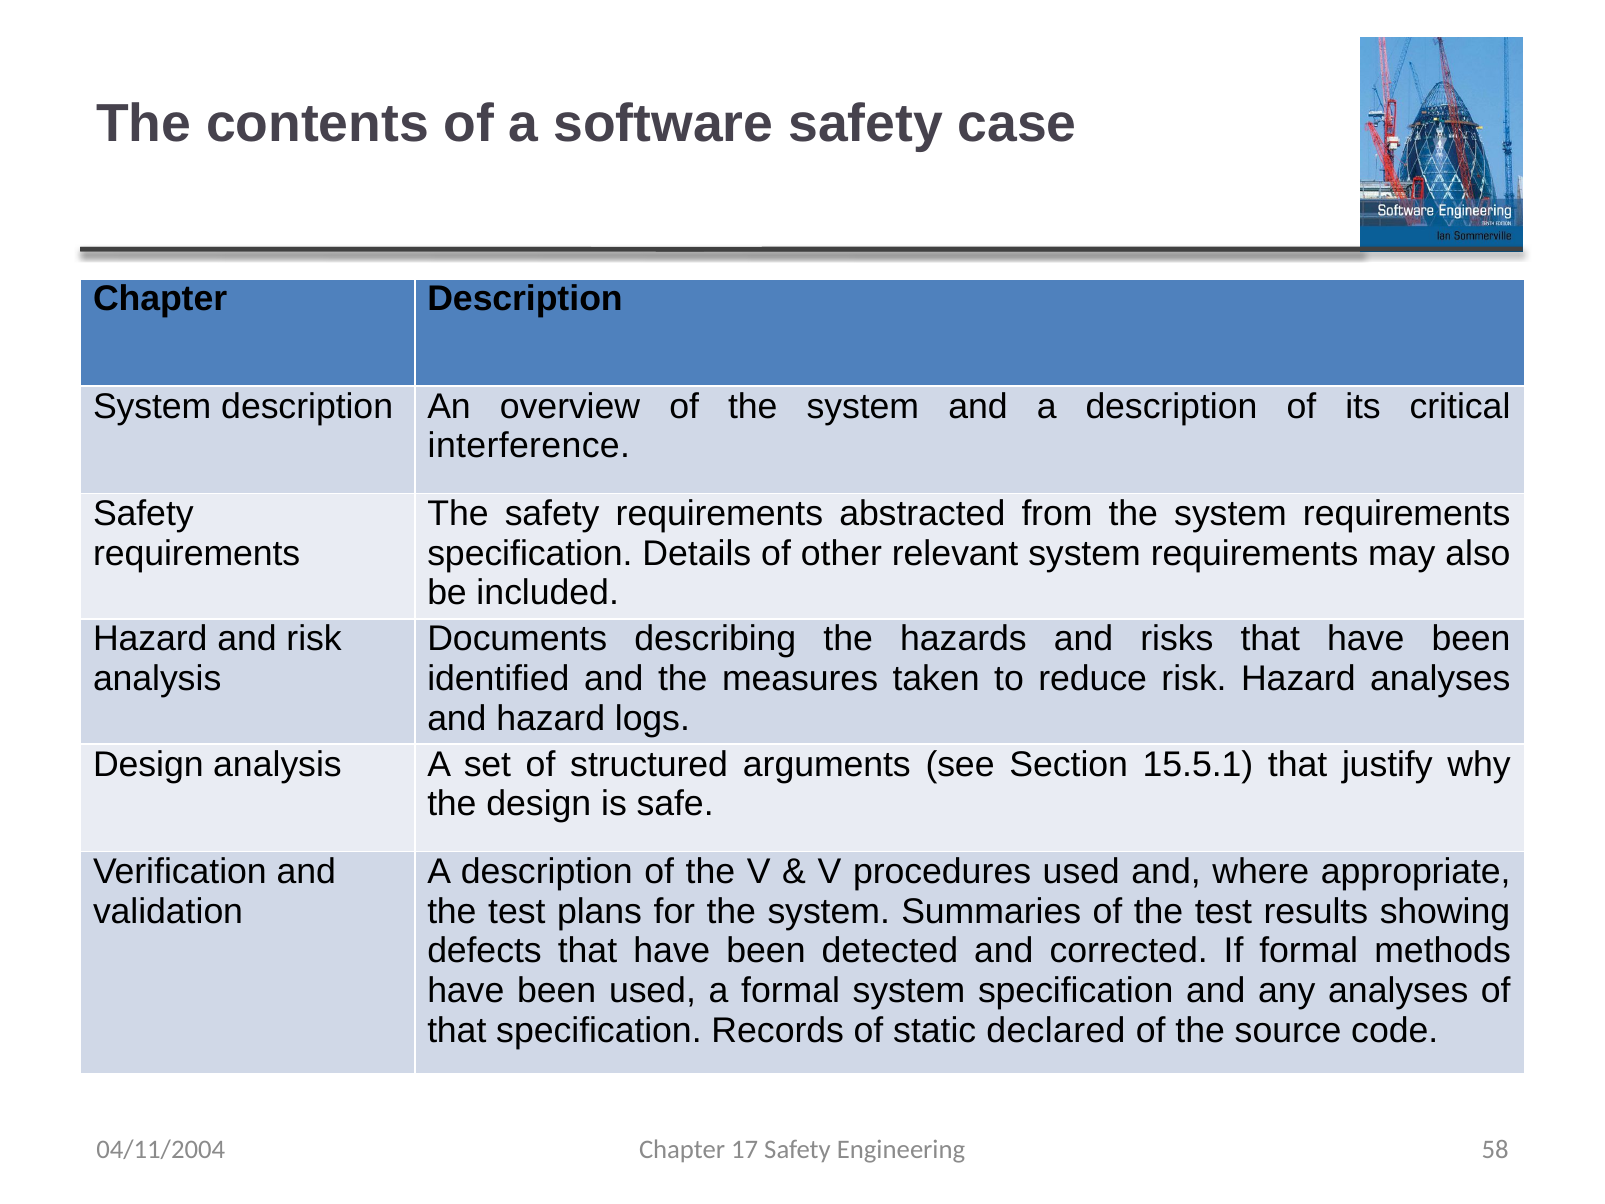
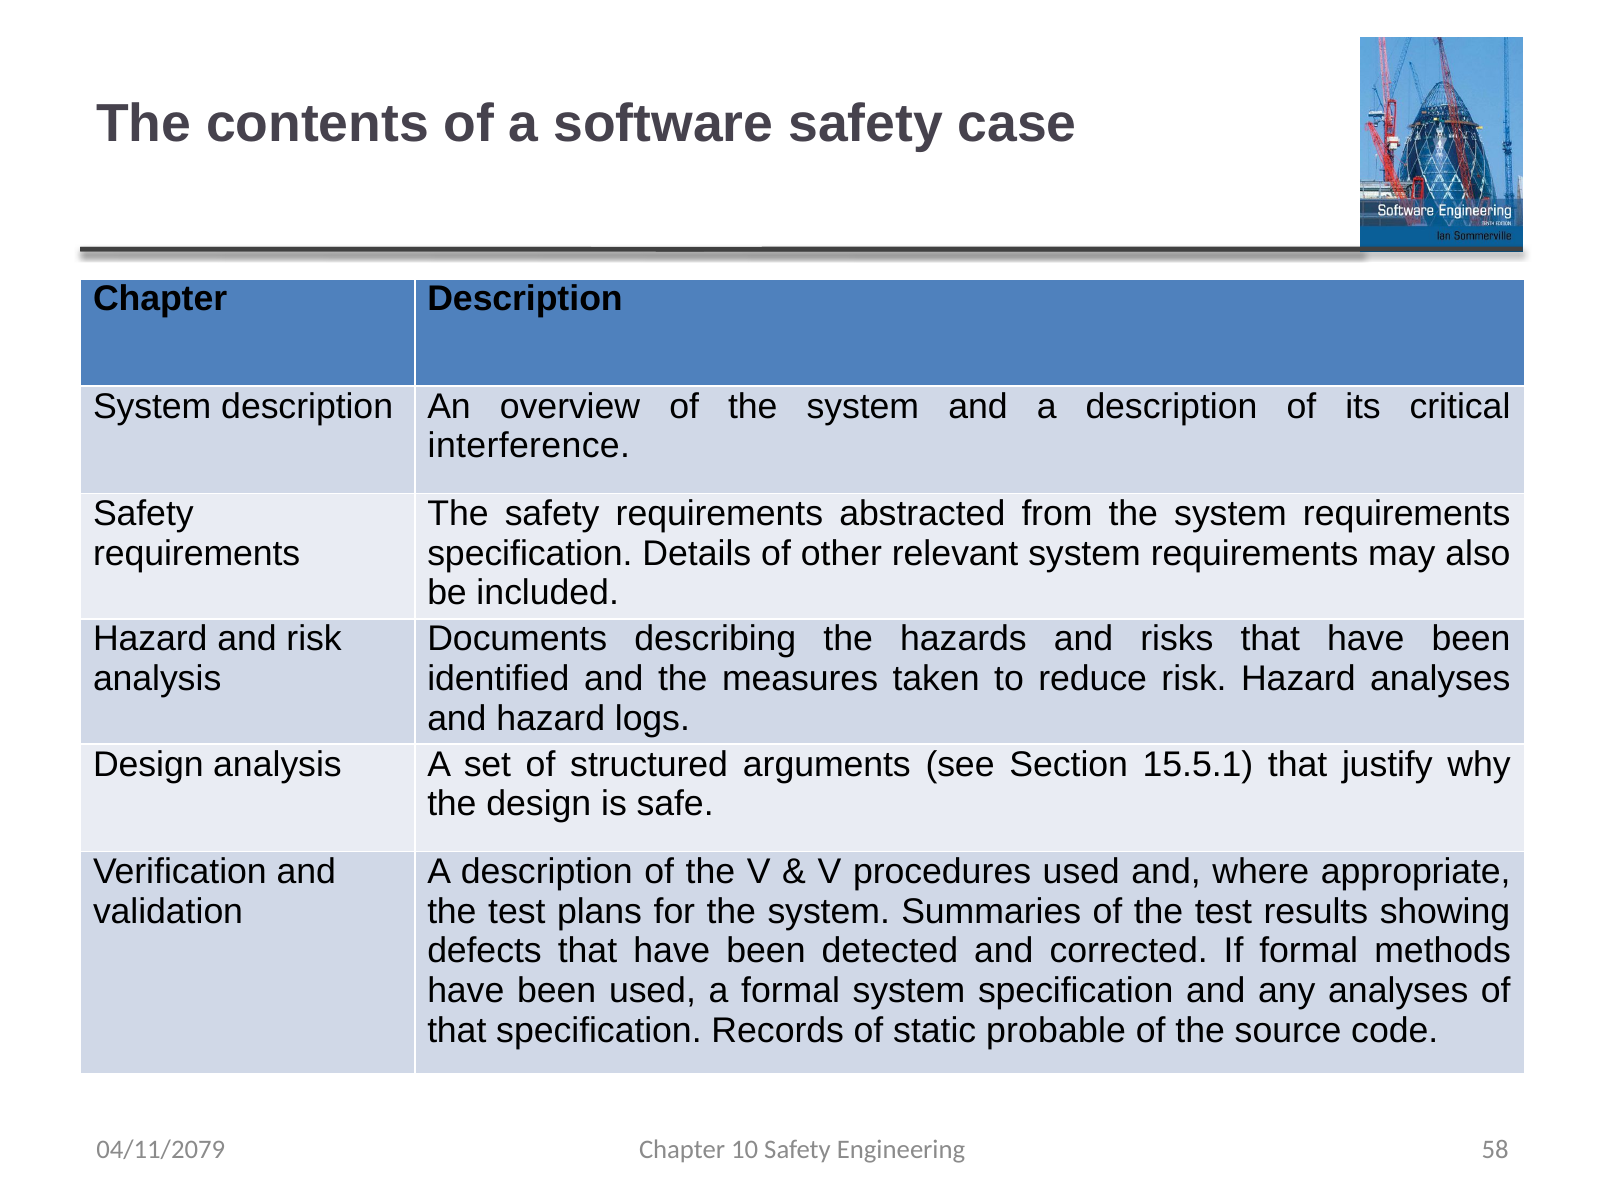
declared: declared -> probable (1056, 1030)
17: 17 -> 10 (745, 1149)
04/11/2004: 04/11/2004 -> 04/11/2079 (161, 1150)
